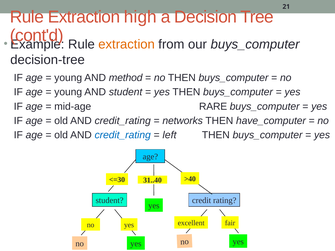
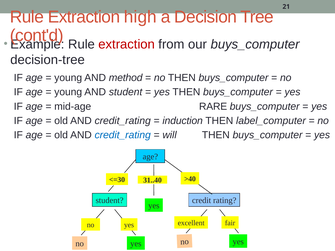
extraction colour: orange -> red (127, 44)
networks: networks -> induction (183, 121)
have_computer: have_computer -> label_computer (271, 121)
left: left -> will (170, 135)
